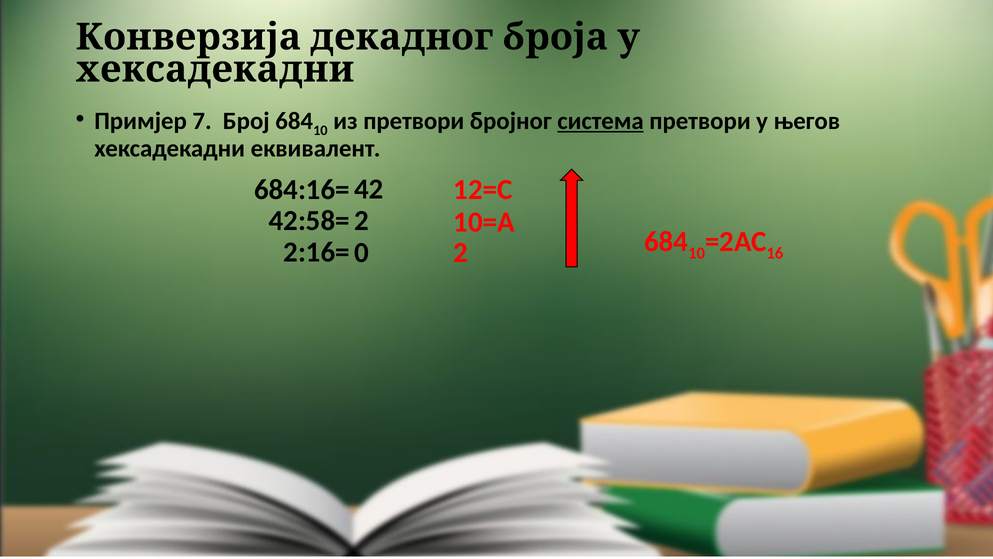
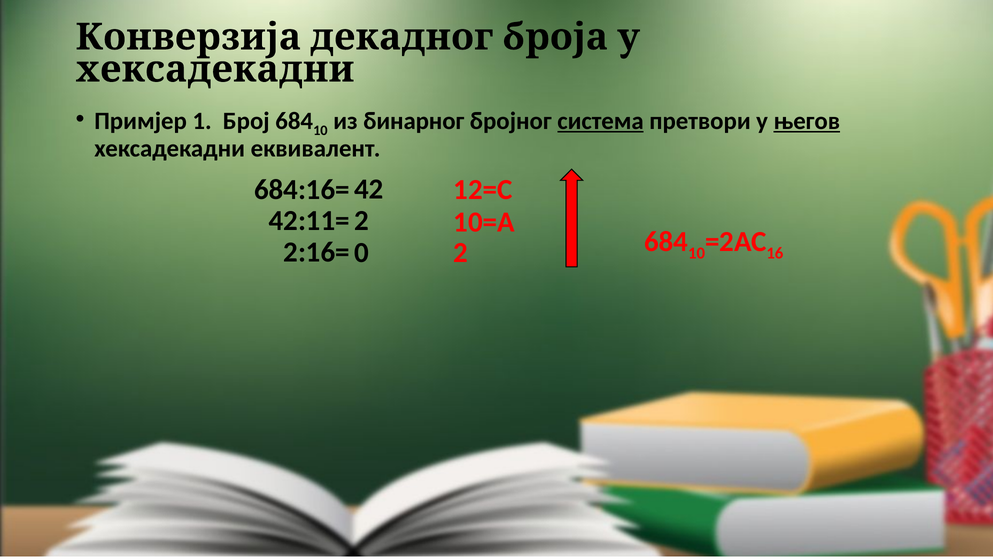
7: 7 -> 1 (202, 121)
из претвори: претвори -> бинарног (414, 121)
његов underline: none -> present (807, 121)
42:58=: 42:58= -> 42:11= (309, 220)
